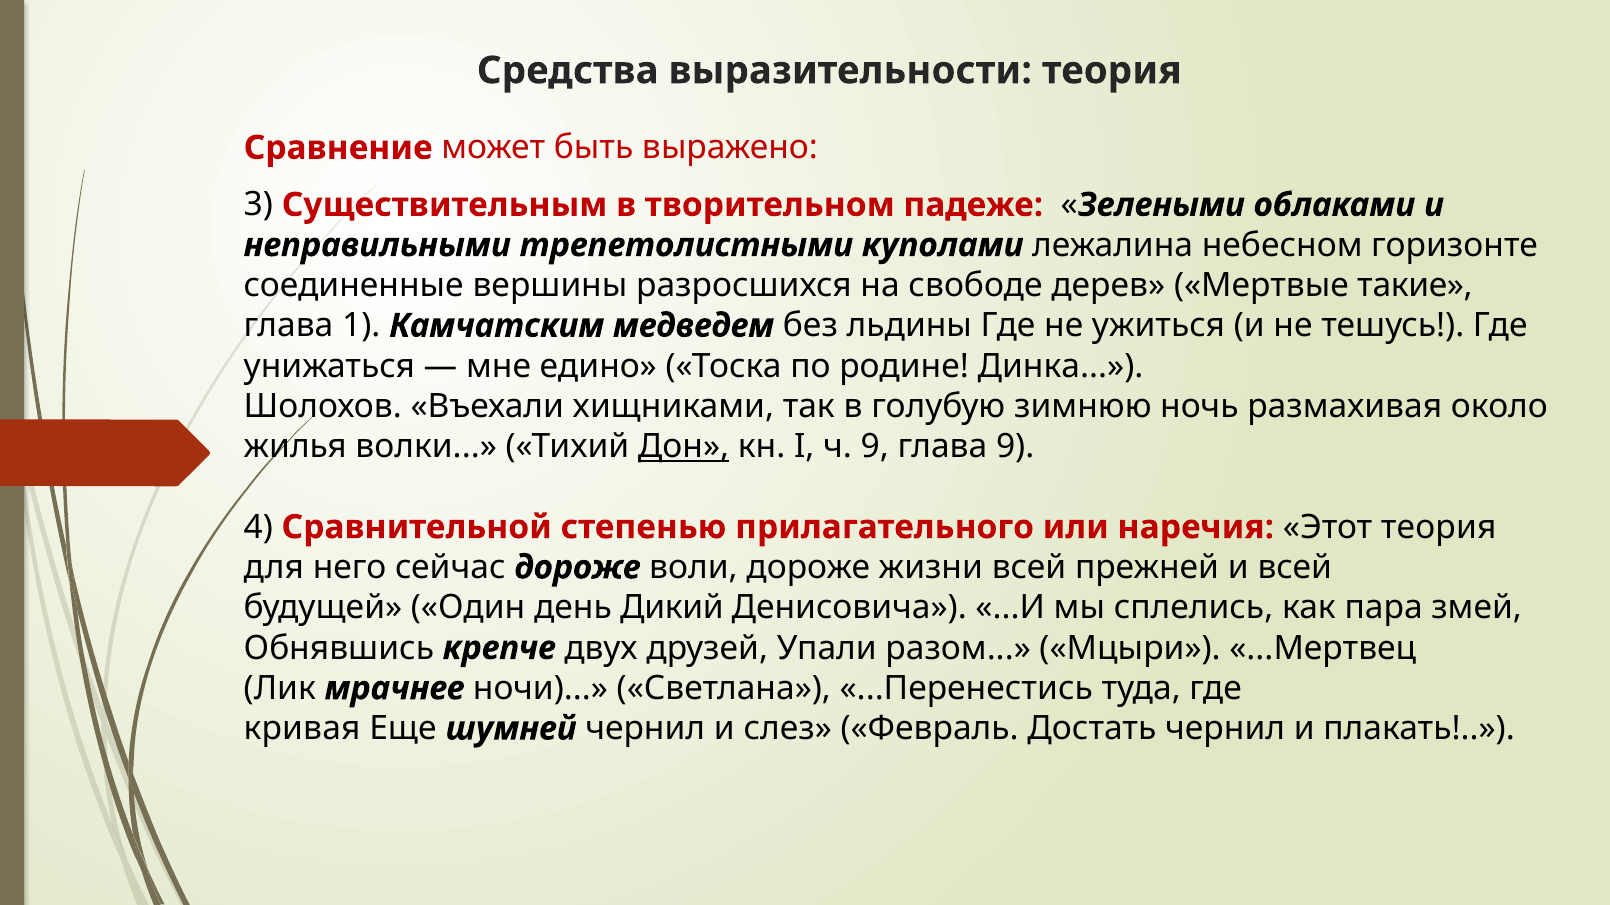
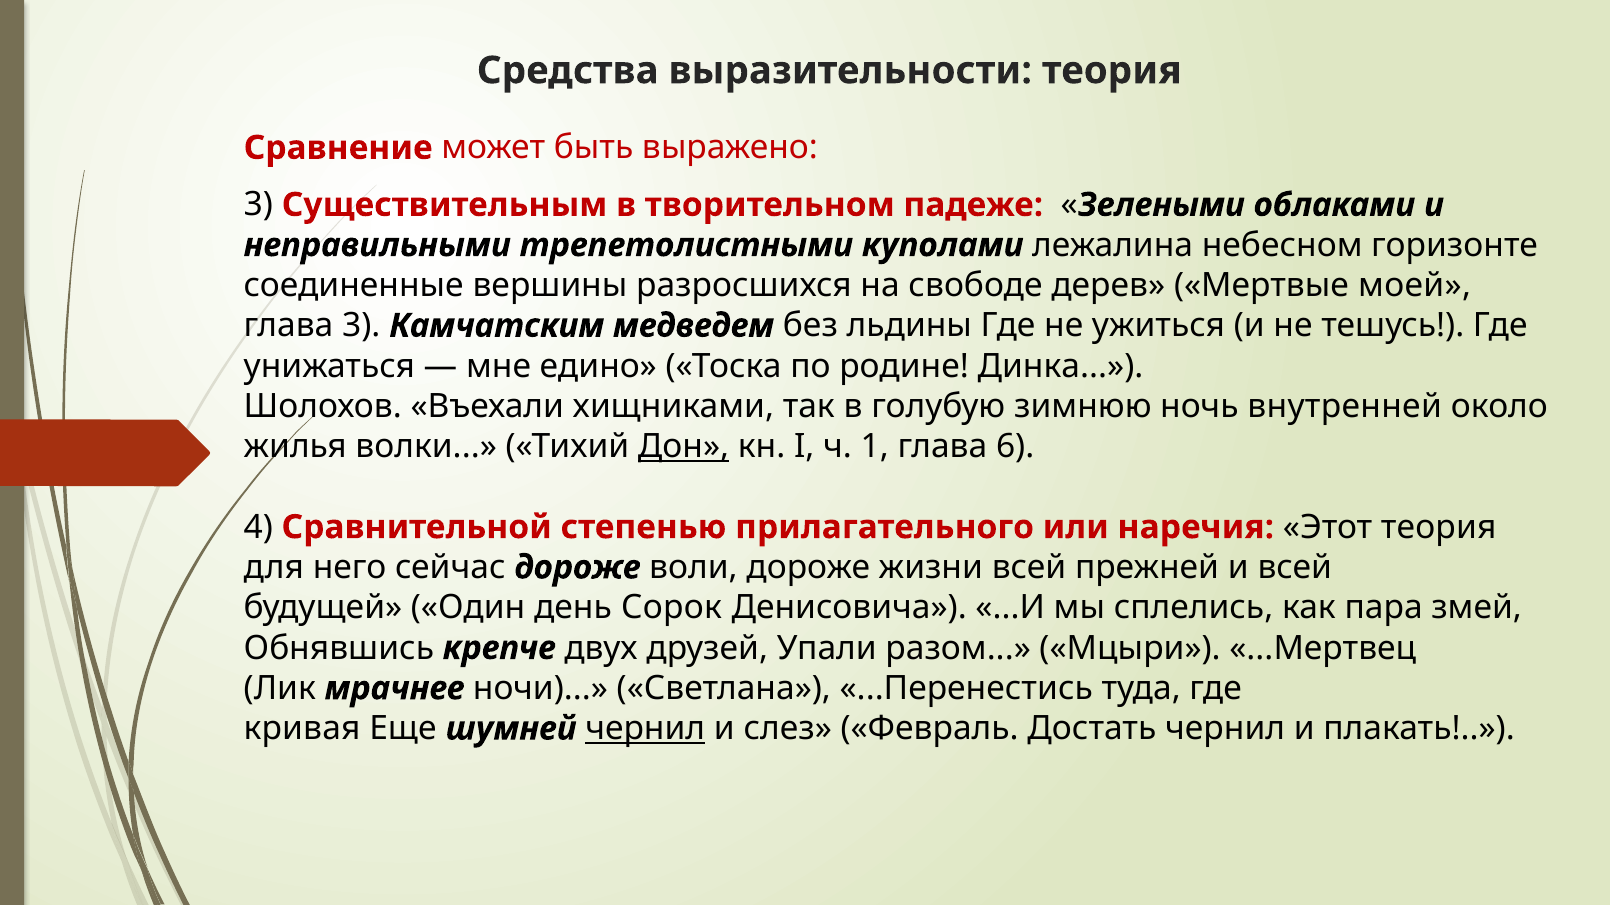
такие: такие -> моей (1415, 286)
глава 1: 1 -> 3 (361, 326)
размахивая: размахивая -> внутренней (1345, 407)
ч 9: 9 -> 1 (875, 447)
глава 9: 9 -> 6 (1015, 447)
Дикий: Дикий -> Сорок (672, 608)
чернил underline: none -> present (645, 729)
